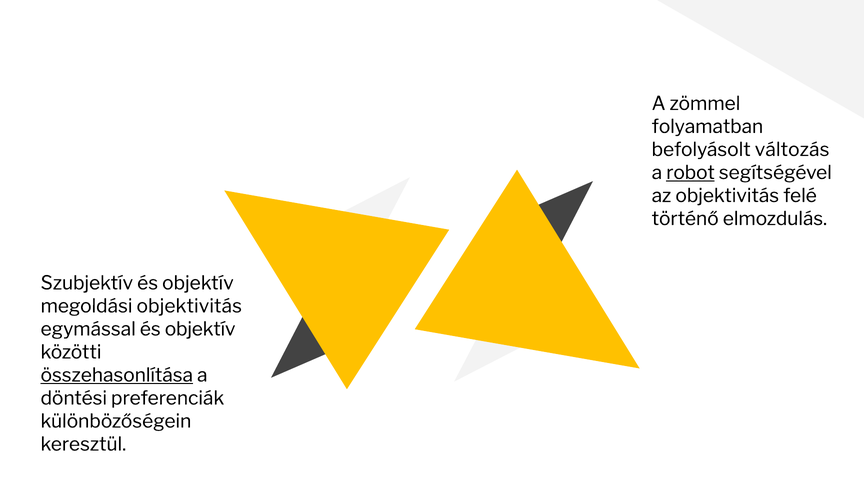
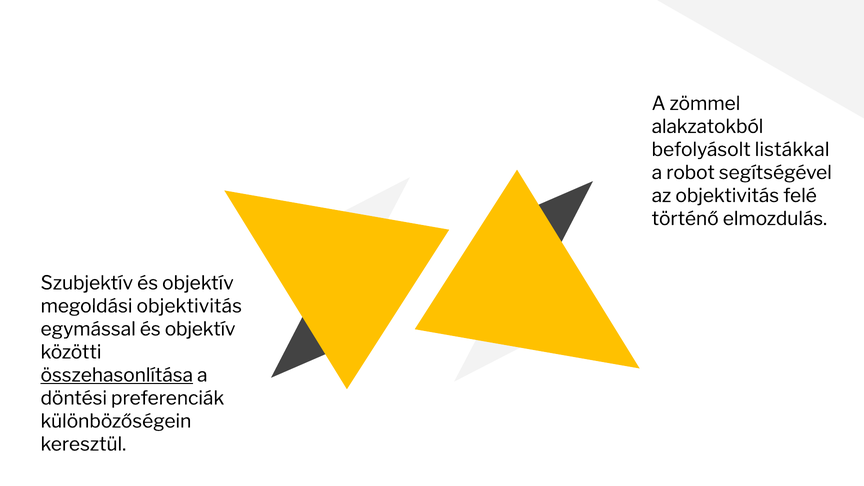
folyamatban: folyamatban -> alakzatokból (707, 127)
változás: változás -> listákkal (792, 150)
robot underline: present -> none (691, 173)
